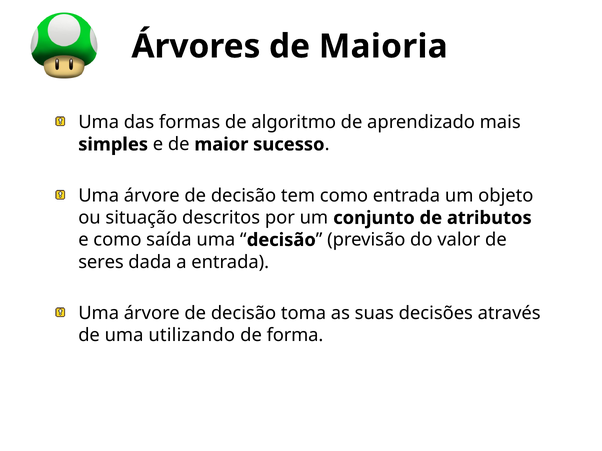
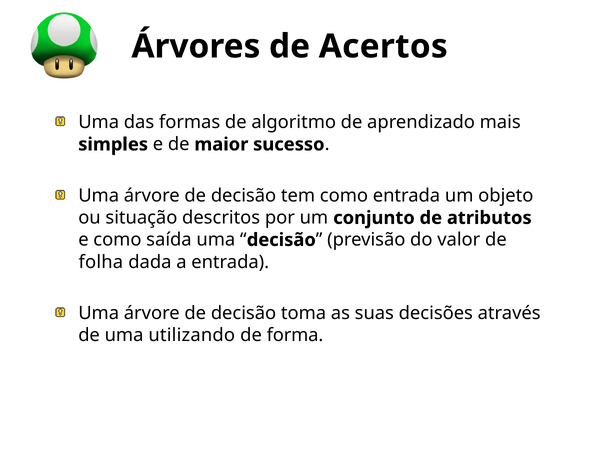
Maioria: Maioria -> Acertos (383, 46)
seres: seres -> folha (101, 262)
